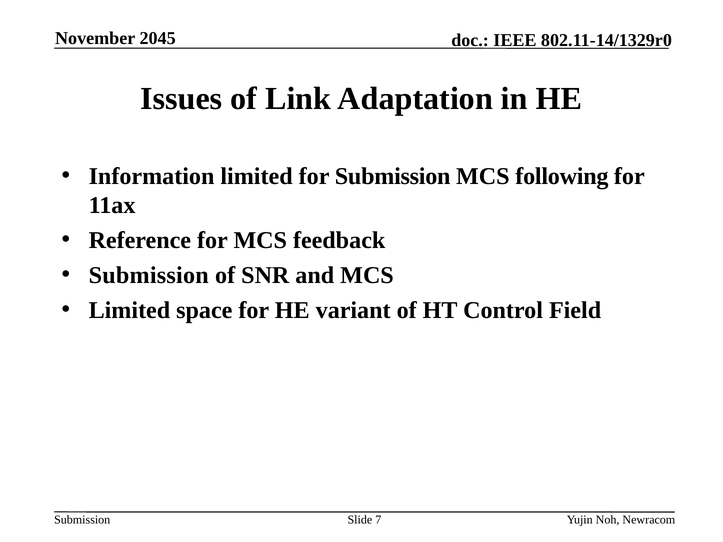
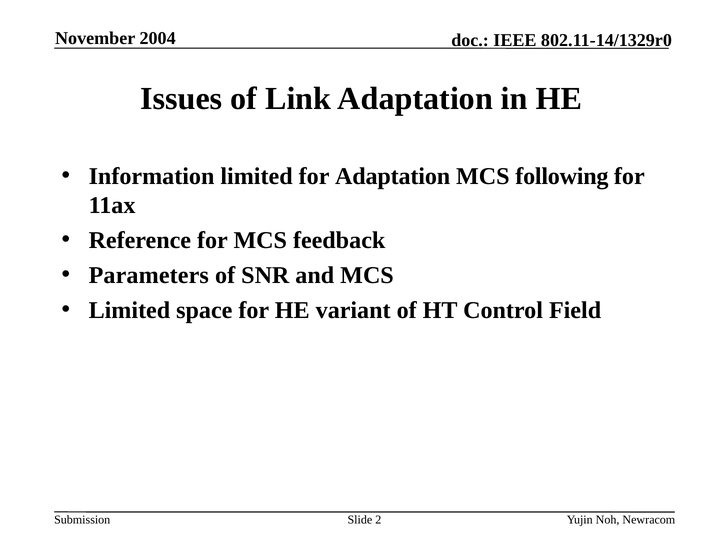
2045: 2045 -> 2004 (158, 38)
for Submission: Submission -> Adaptation (393, 176)
Submission: Submission -> Parameters (149, 275)
7: 7 -> 2 (378, 520)
